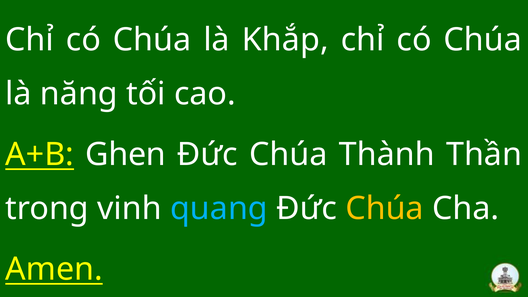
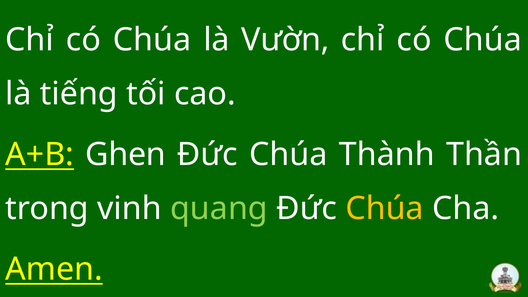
Khắp: Khắp -> Vườn (285, 40)
năng: năng -> tiếng (79, 94)
quang colour: light blue -> light green (219, 209)
